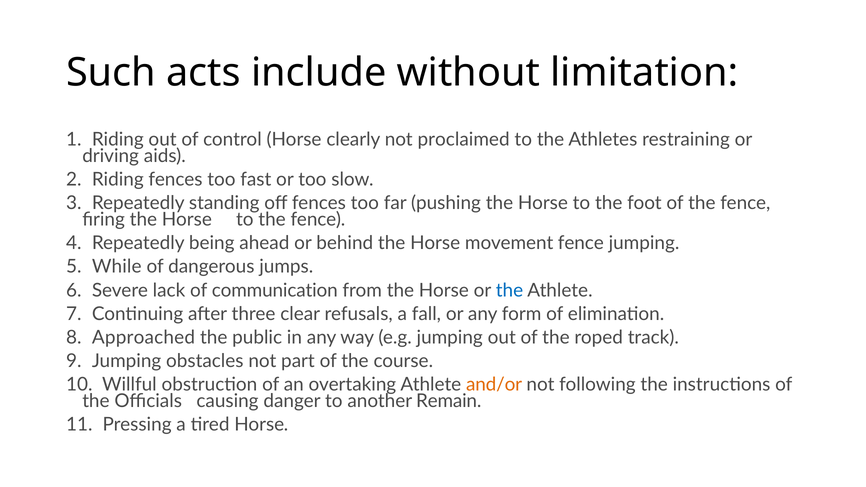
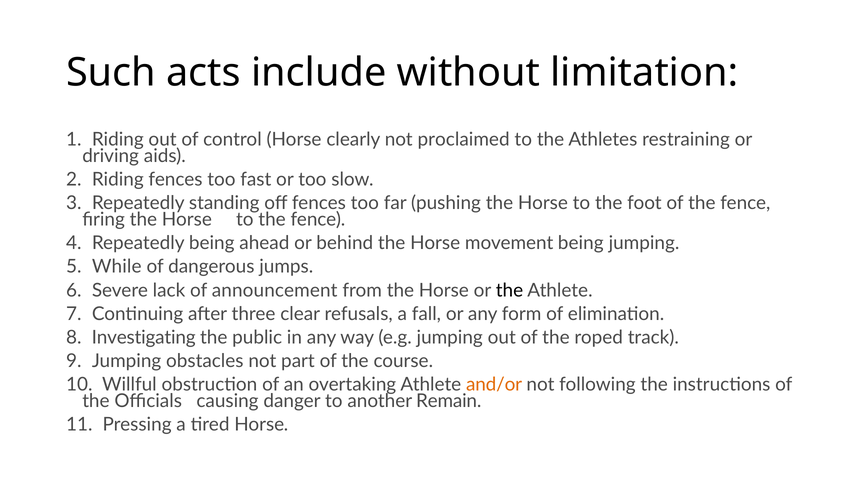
movement fence: fence -> being (581, 243)
communication: communication -> announcement (275, 290)
the colour: blue -> black (509, 290)
Approached: Approached -> Investigating (144, 338)
